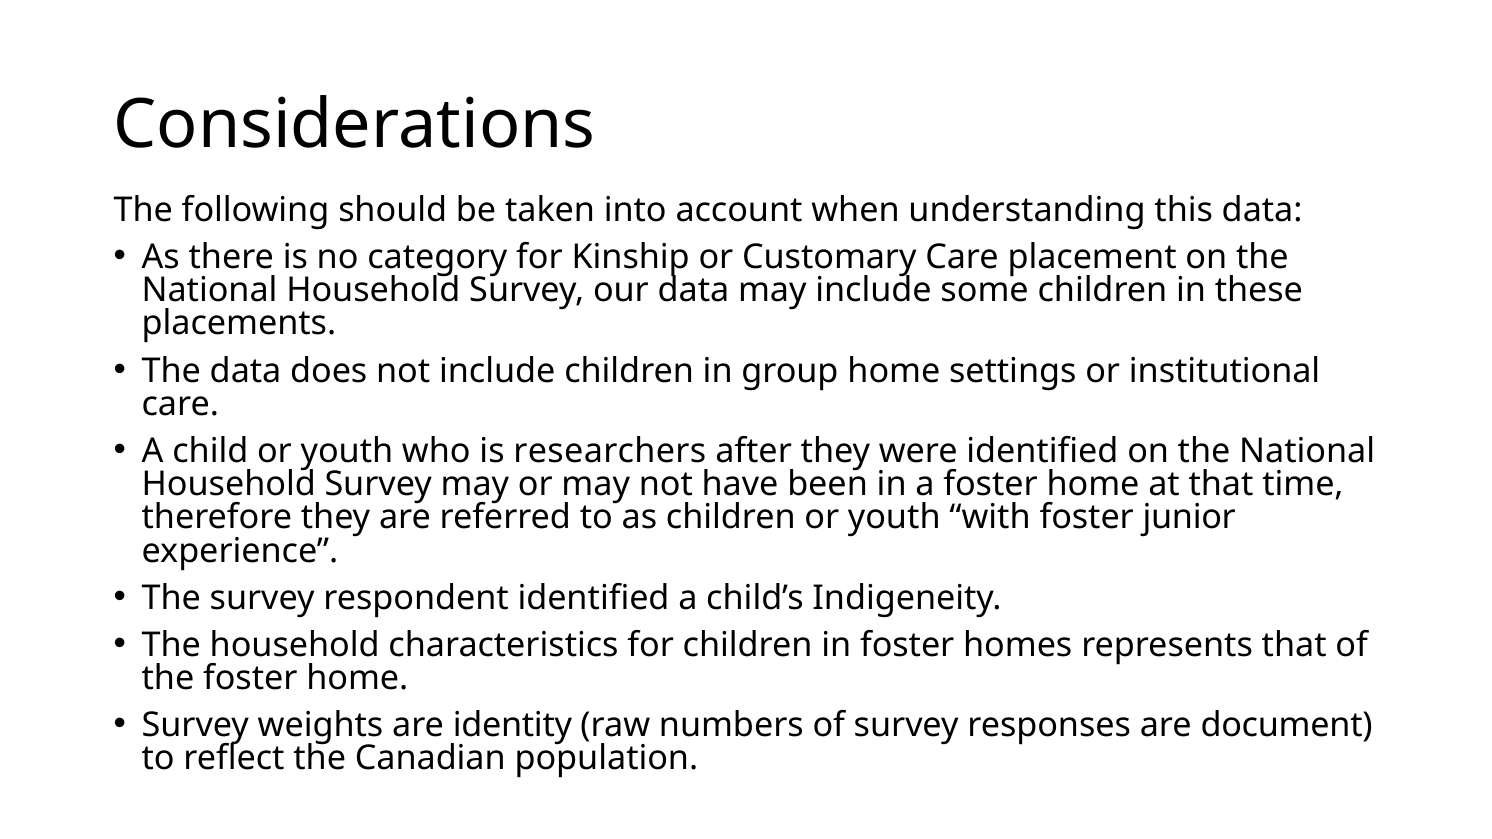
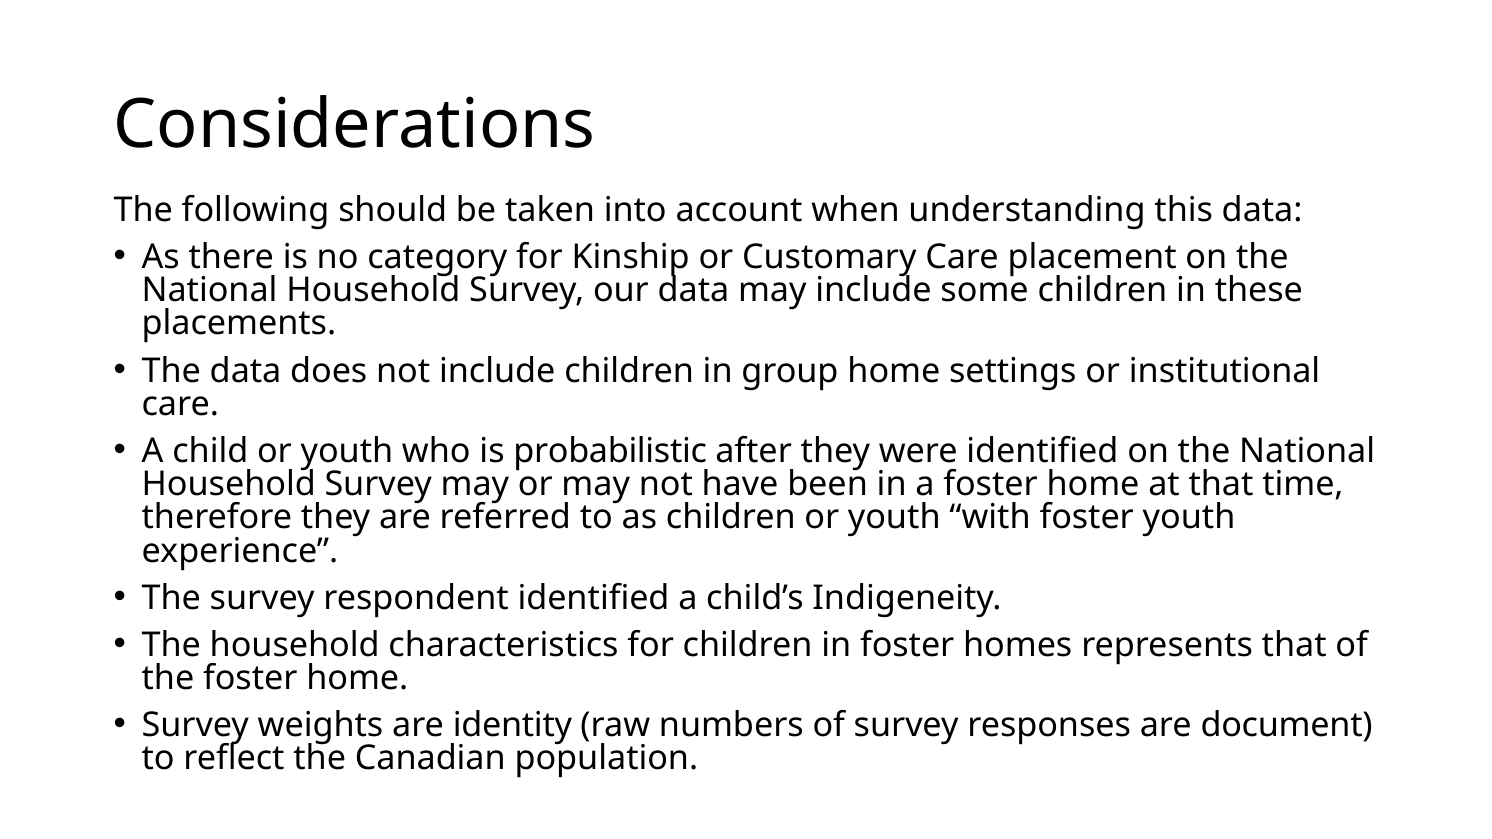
researchers: researchers -> probabilistic (610, 451)
foster junior: junior -> youth (1189, 518)
